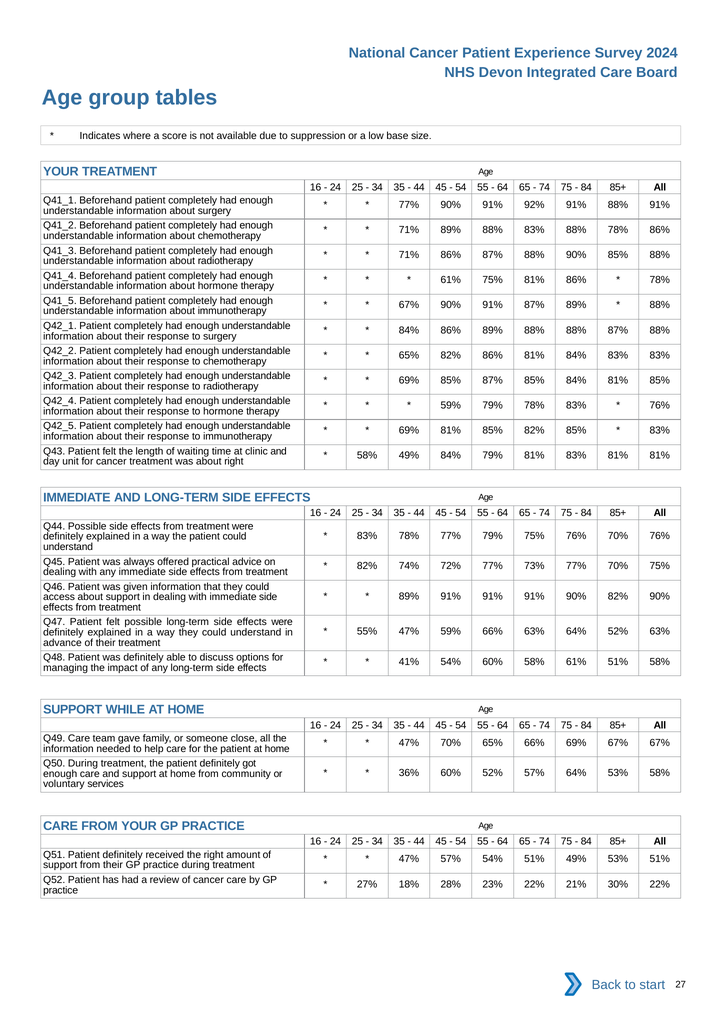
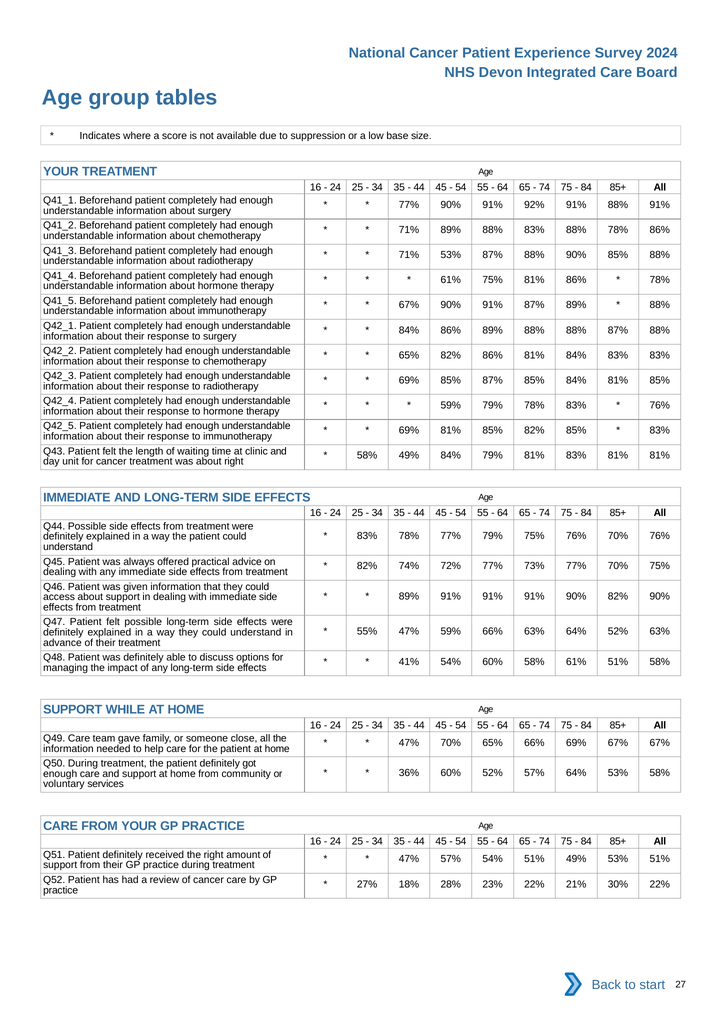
71% 86%: 86% -> 53% (451, 255)
